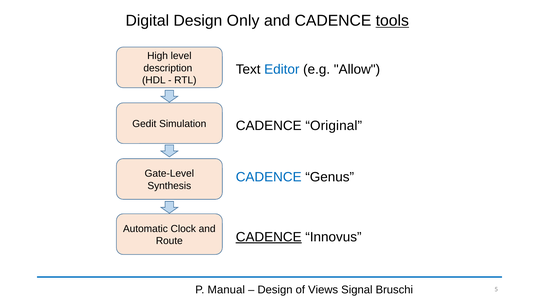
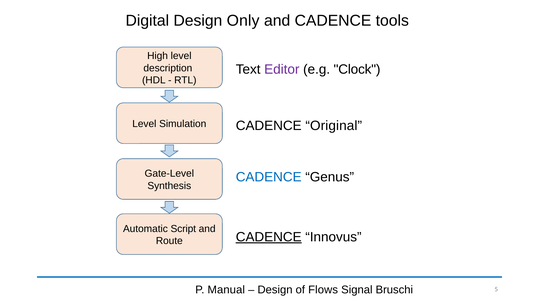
tools underline: present -> none (392, 21)
Editor colour: blue -> purple (282, 70)
Allow: Allow -> Clock (357, 70)
Gedit: Gedit -> Level (144, 124)
Clock: Clock -> Script (183, 229)
Views: Views -> Flows (323, 290)
